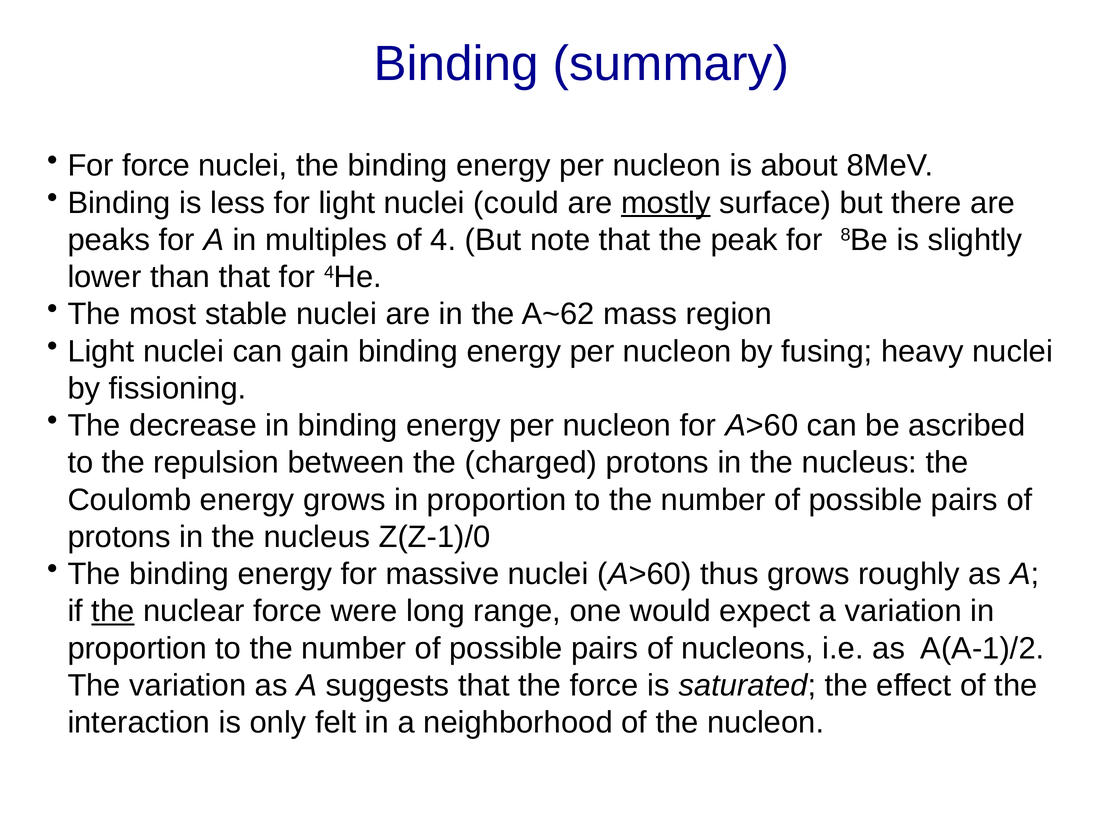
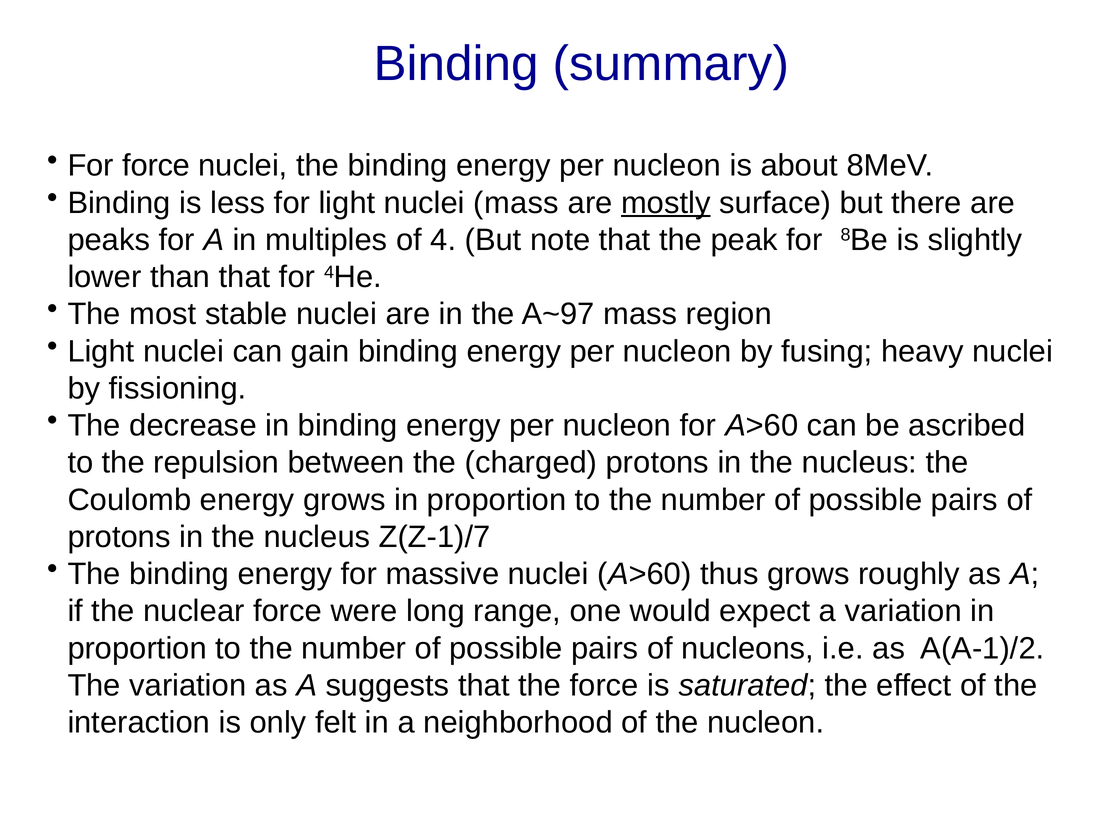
nuclei could: could -> mass (516, 203)
A~62: A~62 -> A~97 (558, 314)
Z(Z-1)/0: Z(Z-1)/0 -> Z(Z-1)/7 (435, 537)
the underline: present -> none (113, 611)
